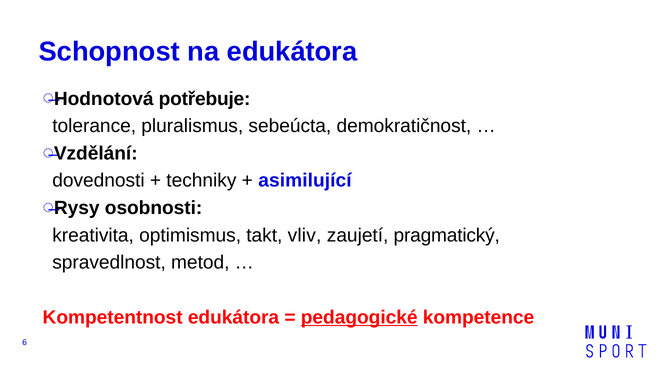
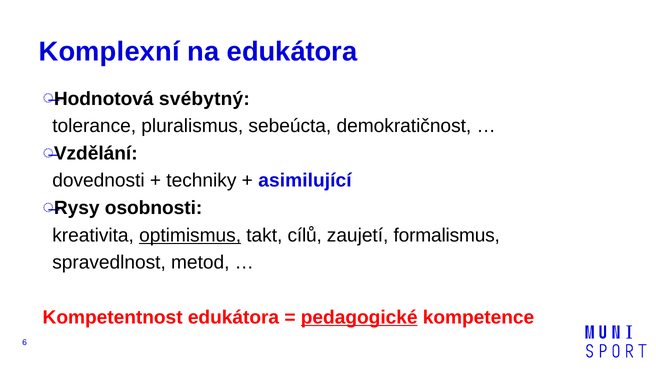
Schopnost: Schopnost -> Komplexní (109, 52)
potřebuje: potřebuje -> svébytný (204, 99)
optimismus underline: none -> present (190, 235)
vliv: vliv -> cílů (305, 235)
pragmatický: pragmatický -> formalismus (447, 235)
